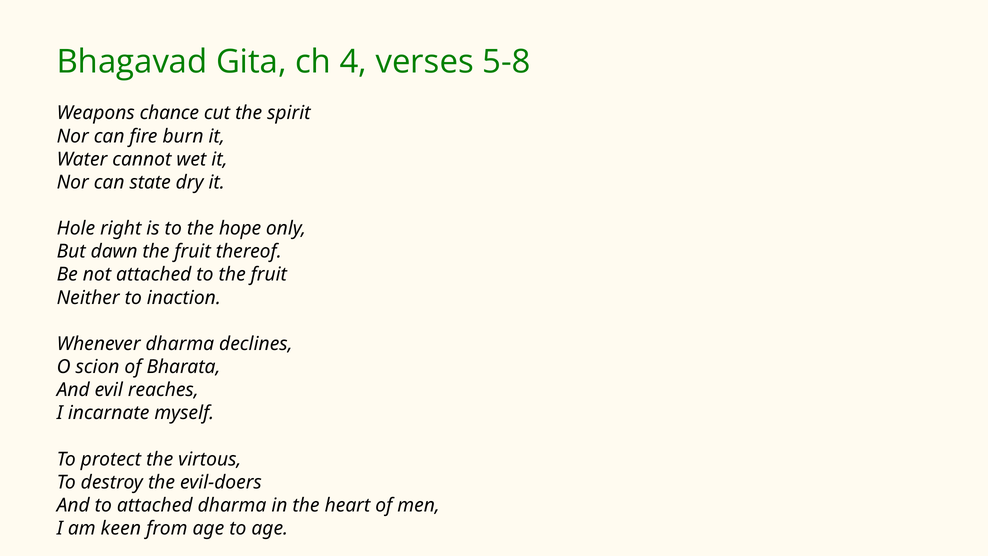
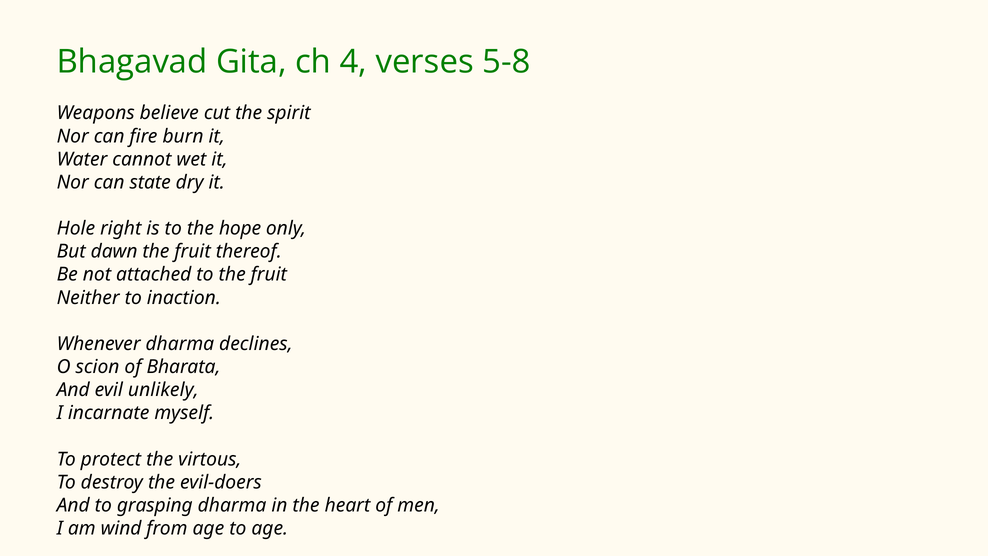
chance: chance -> believe (169, 113)
reaches: reaches -> unlikely (163, 390)
to attached: attached -> grasping (155, 505)
keen: keen -> wind (121, 528)
